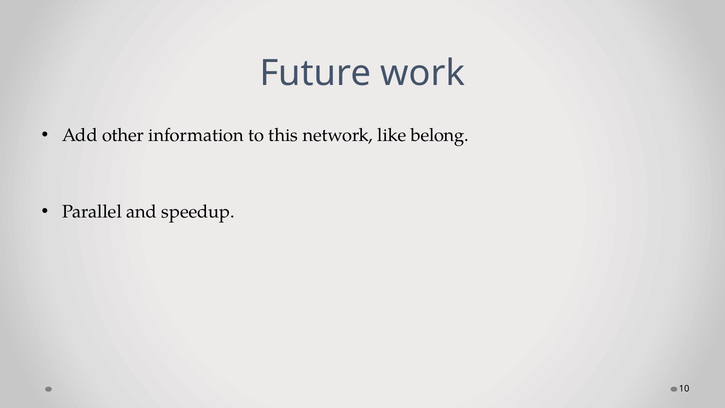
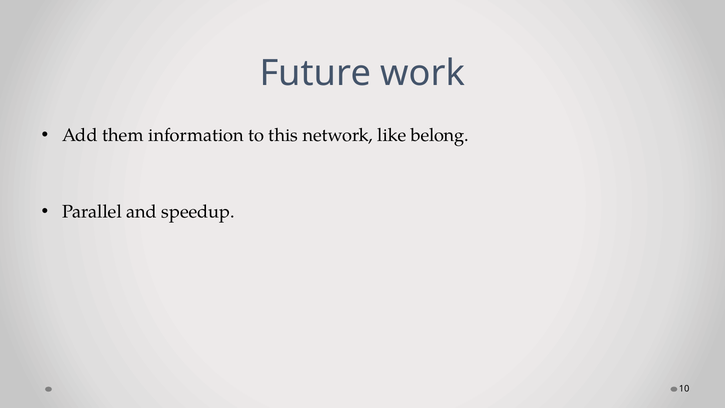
other: other -> them (123, 135)
